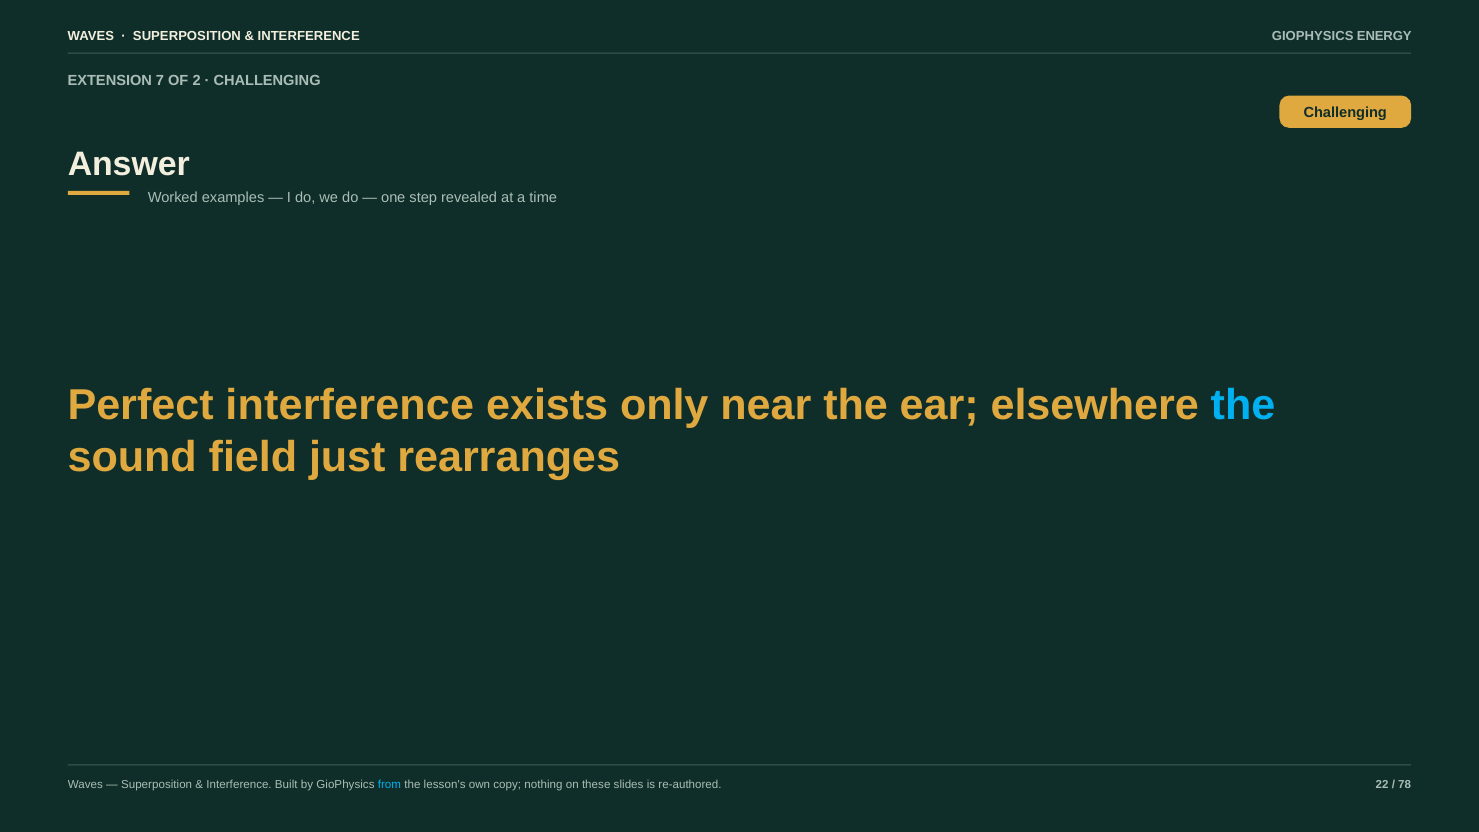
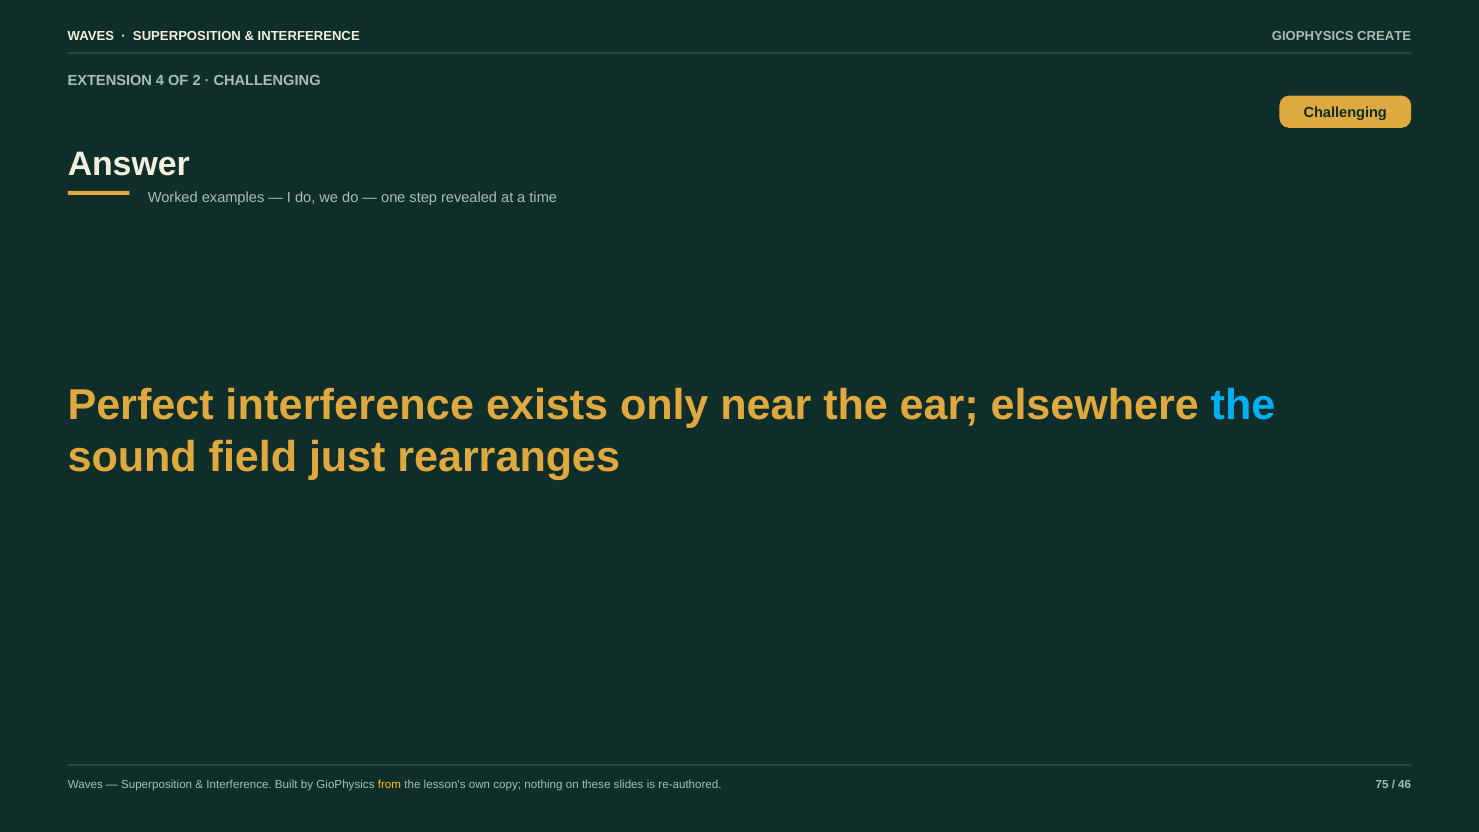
ENERGY: ENERGY -> CREATE (1384, 36)
7: 7 -> 4 (160, 81)
from colour: light blue -> yellow (389, 784)
22: 22 -> 75 (1382, 784)
78: 78 -> 46 (1405, 784)
